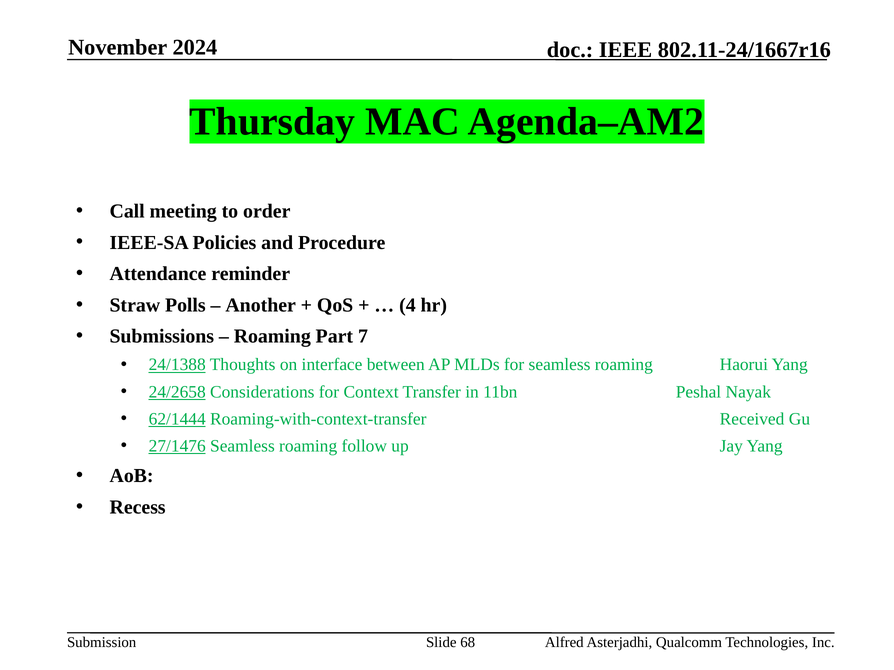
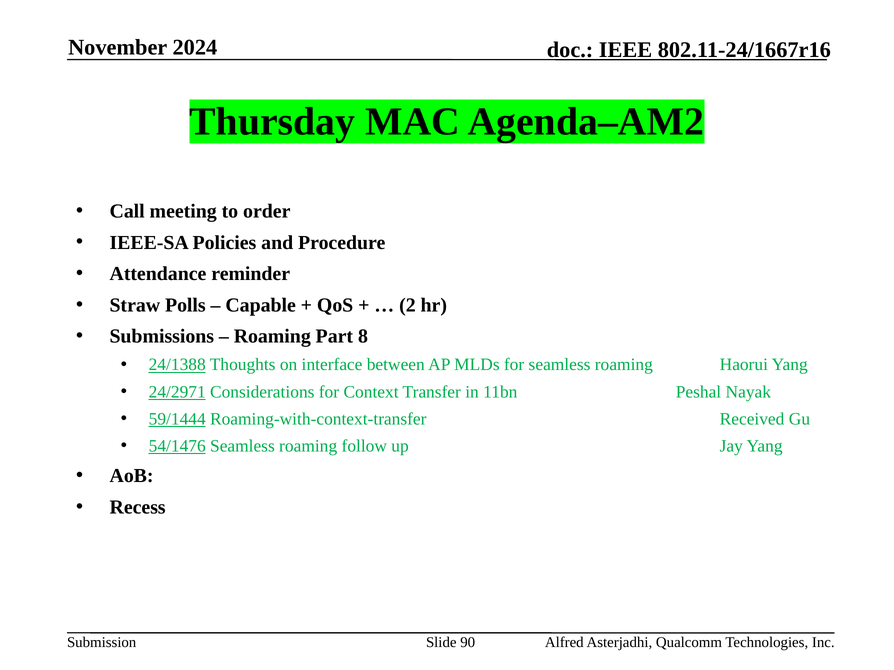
Another: Another -> Capable (261, 305)
4: 4 -> 2 (407, 305)
7: 7 -> 8 (363, 337)
24/2658: 24/2658 -> 24/2971 (177, 392)
62/1444: 62/1444 -> 59/1444 (177, 419)
27/1476: 27/1476 -> 54/1476 (177, 446)
68: 68 -> 90 (468, 643)
